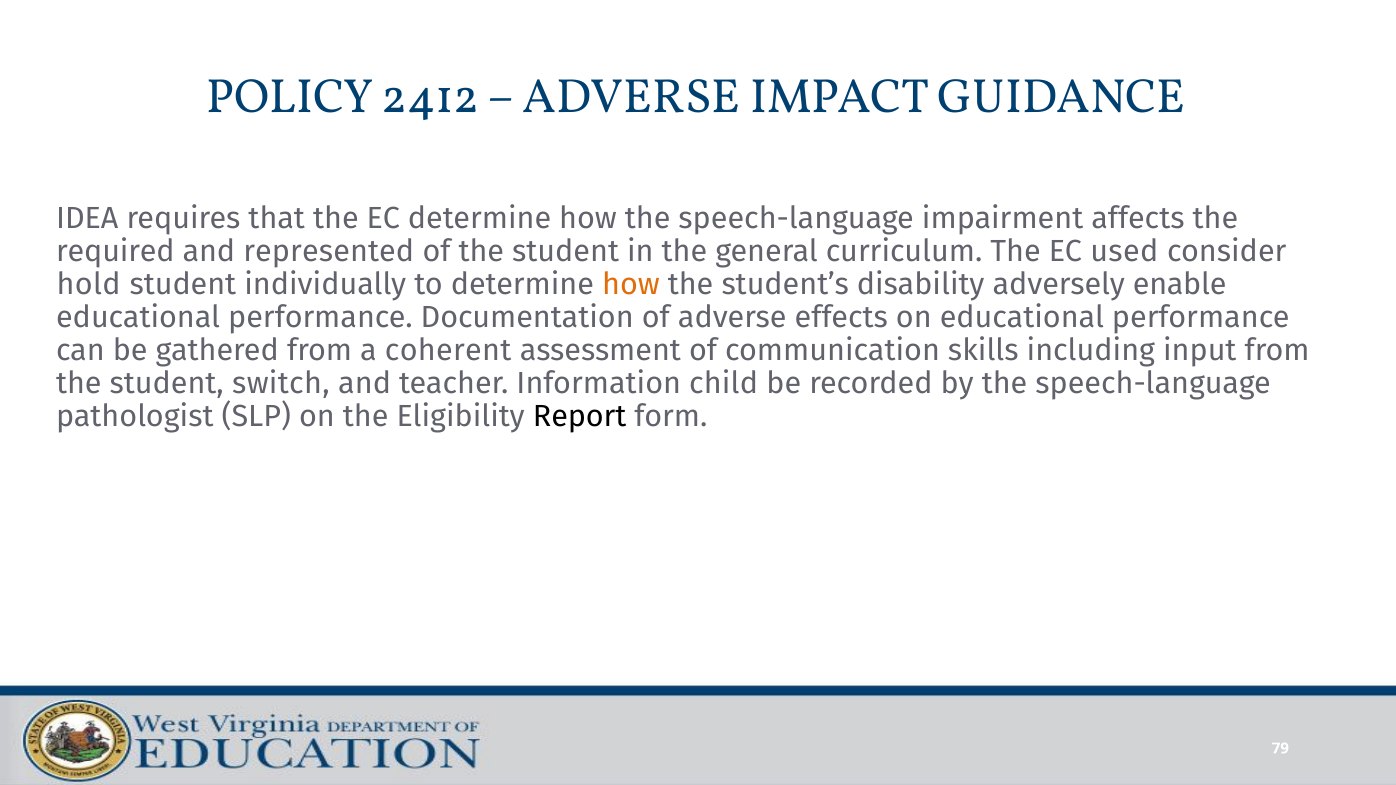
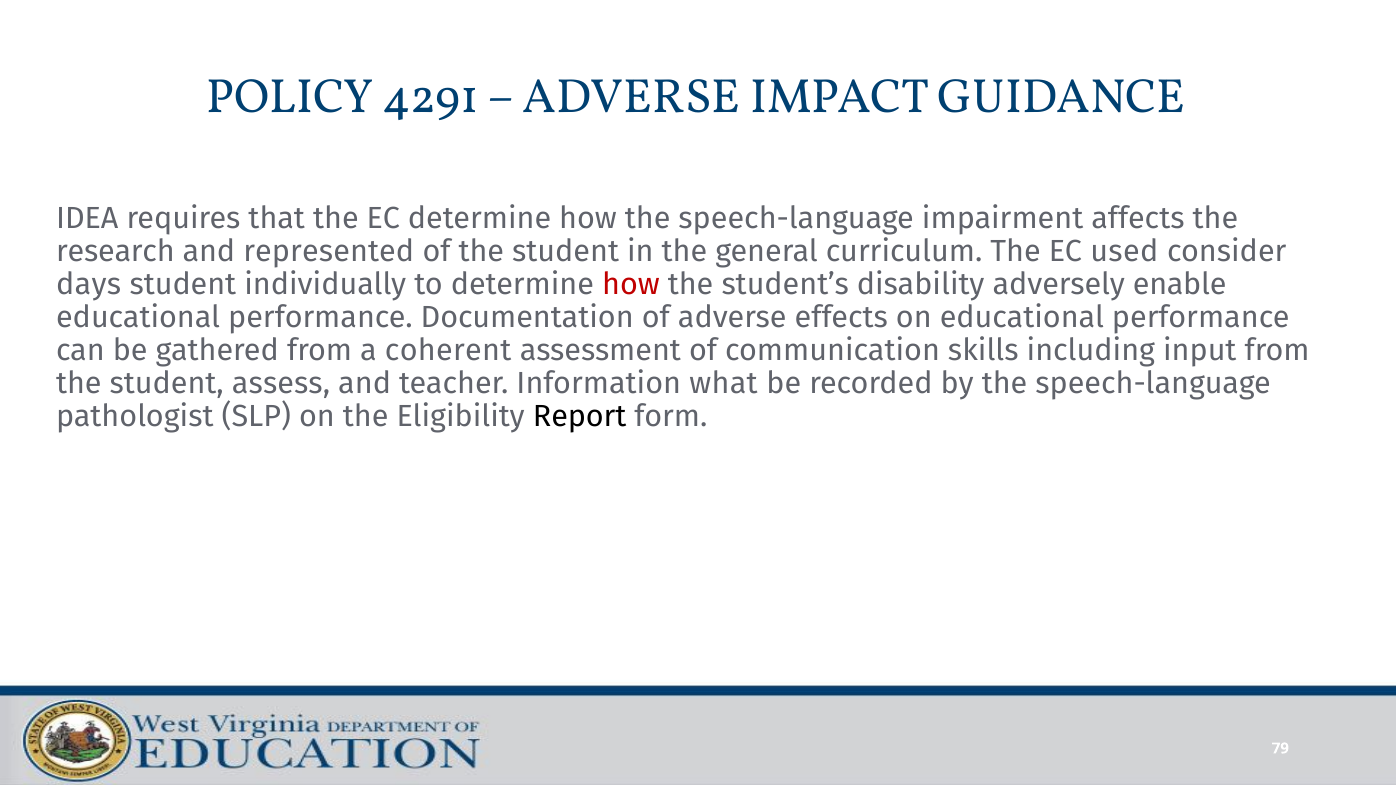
2412: 2412 -> 4291 (431, 96)
required: required -> research (115, 252)
hold: hold -> days (89, 285)
how colour: orange -> red (631, 285)
switch: switch -> assess (281, 384)
child: child -> what (724, 384)
